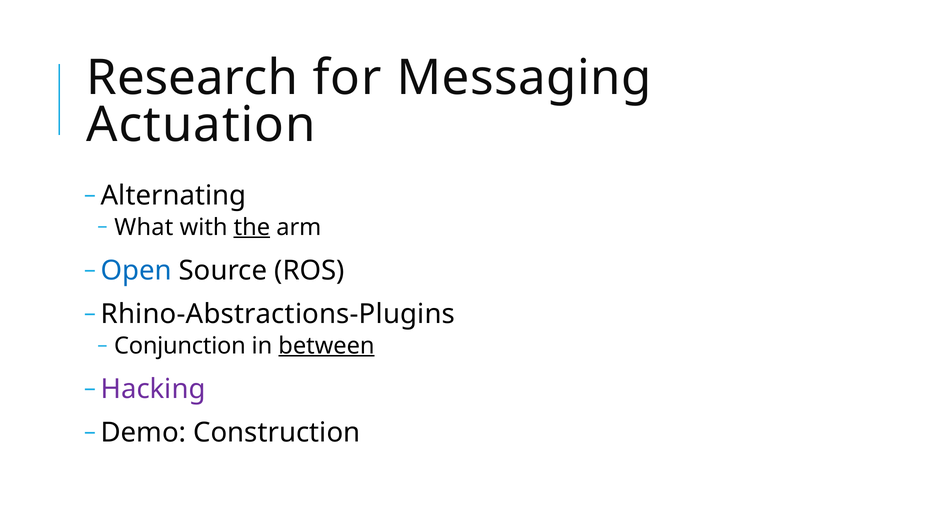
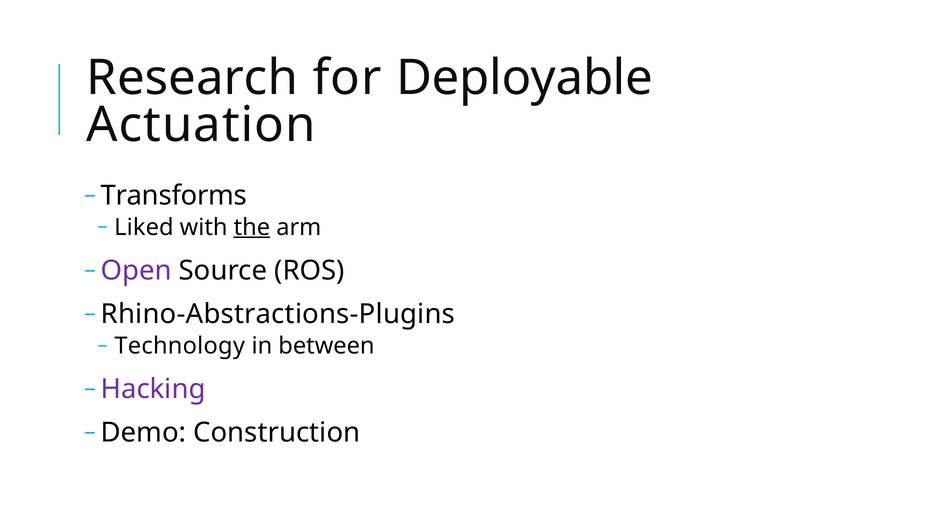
Messaging: Messaging -> Deployable (525, 78)
Alternating: Alternating -> Transforms (174, 195)
What: What -> Liked (144, 227)
Open colour: blue -> purple (136, 270)
Conjunction: Conjunction -> Technology (180, 345)
between underline: present -> none (326, 345)
